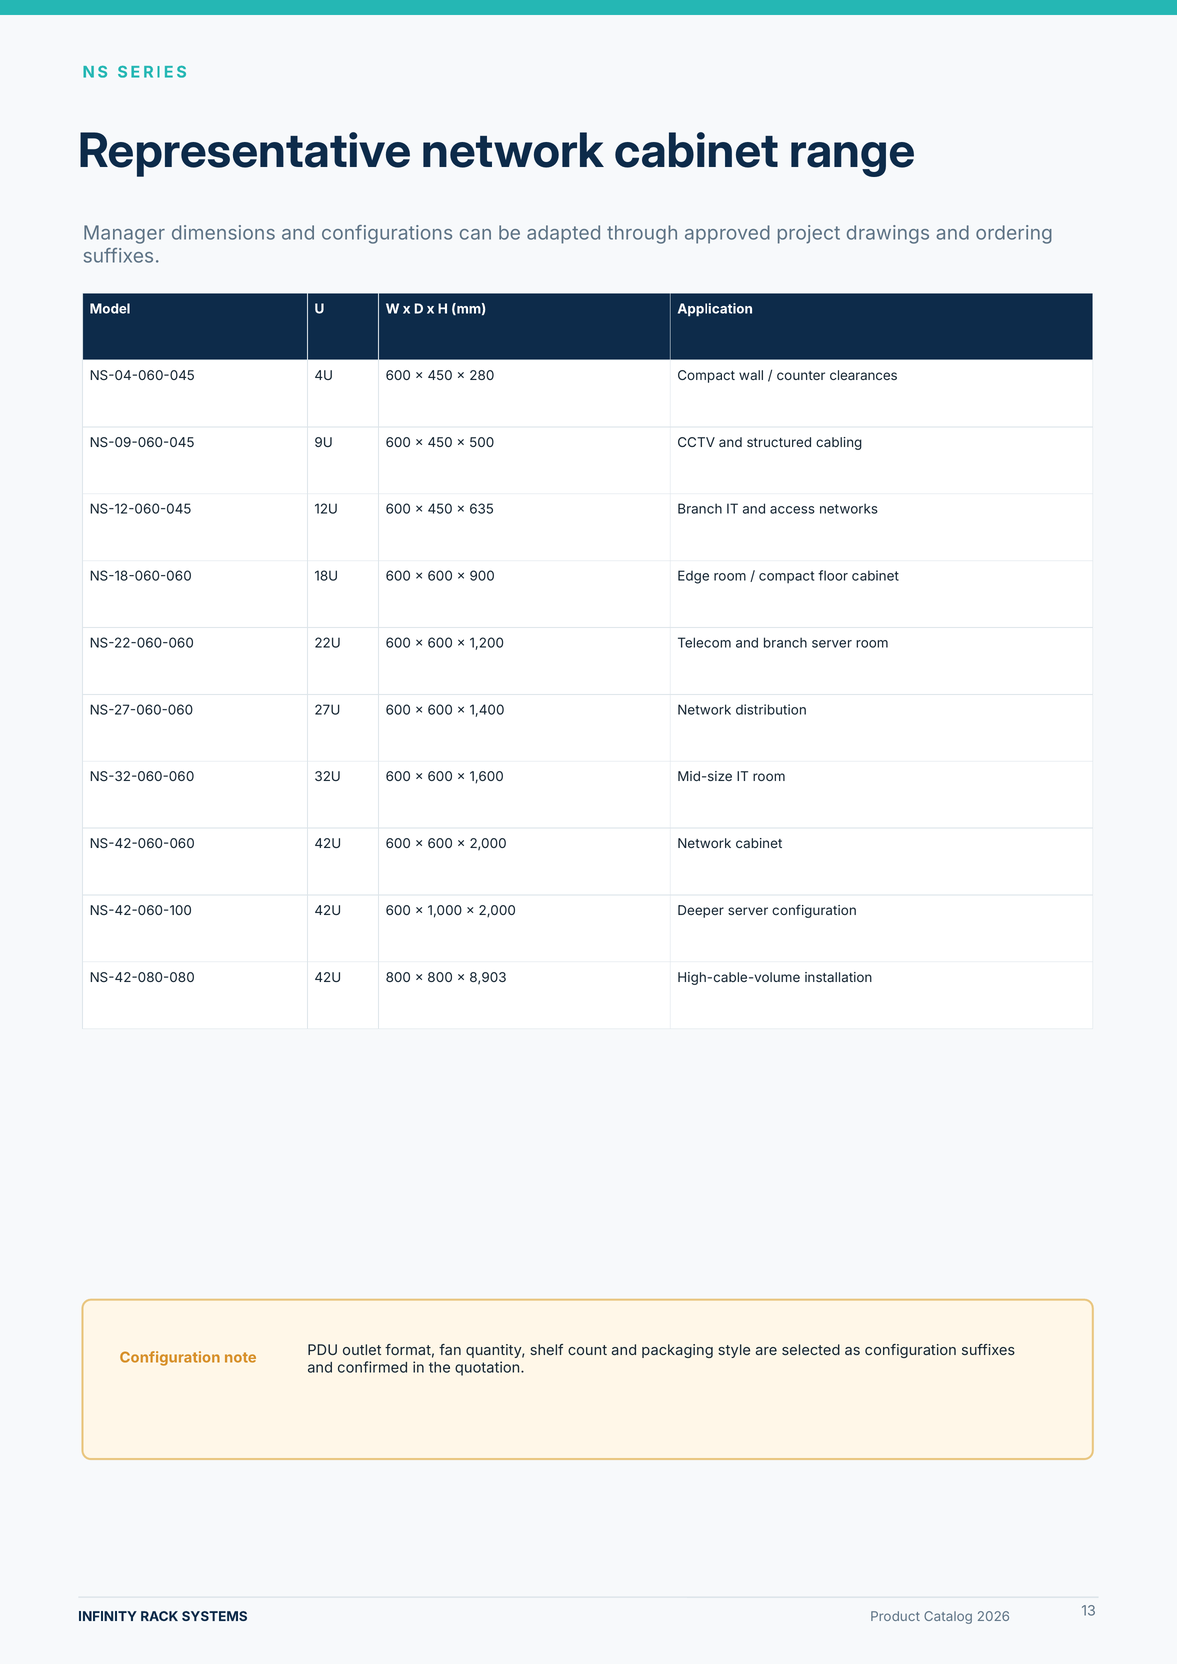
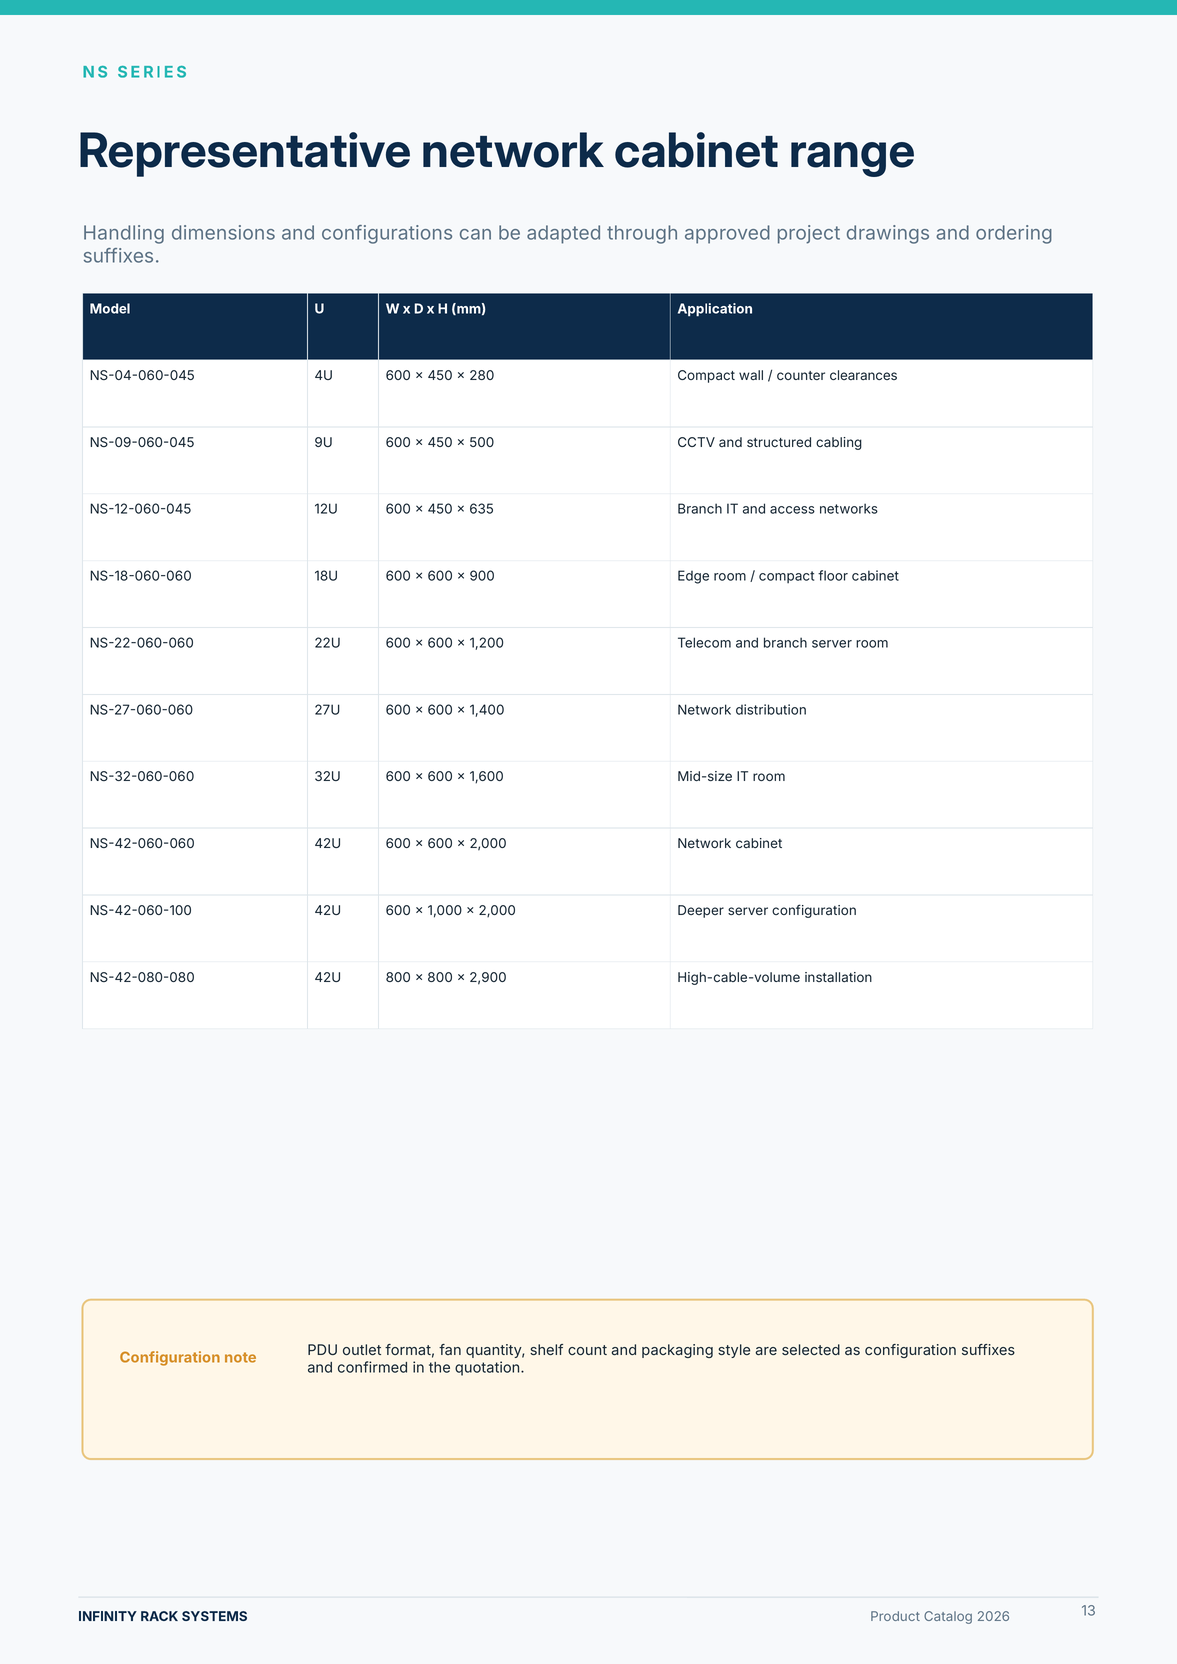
Manager: Manager -> Handling (124, 233)
8,903: 8,903 -> 2,900 (488, 977)
